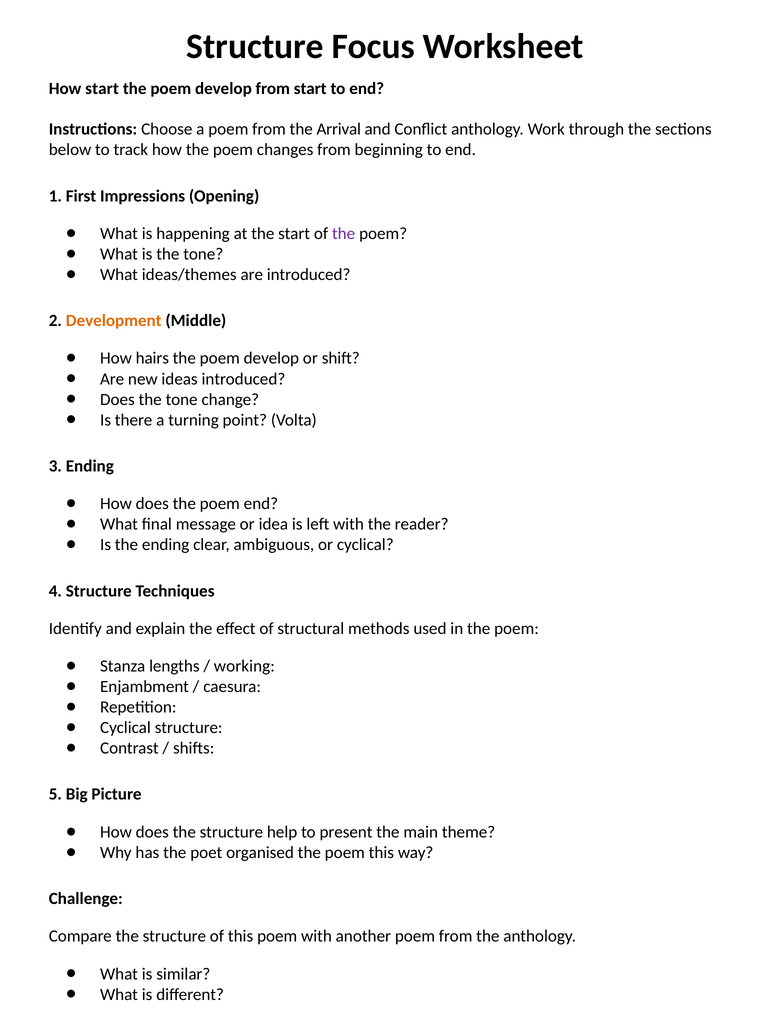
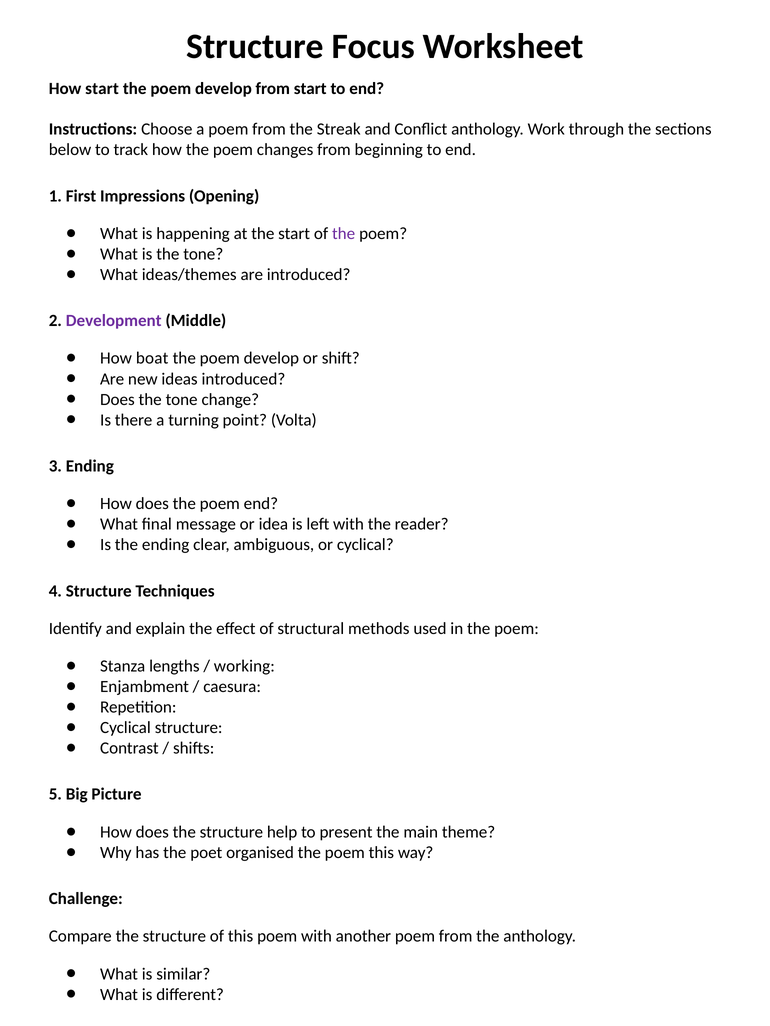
Arrival: Arrival -> Streak (339, 129)
Development colour: orange -> purple (114, 321)
hairs: hairs -> boat (152, 359)
